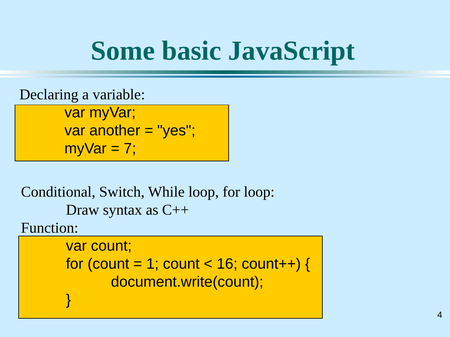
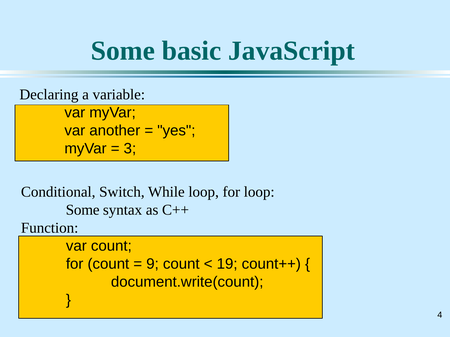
7: 7 -> 3 (130, 149)
Draw: Draw -> Some (83, 210)
1: 1 -> 9 (153, 264)
16: 16 -> 19 (227, 264)
